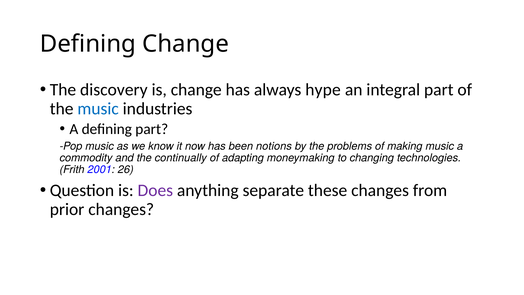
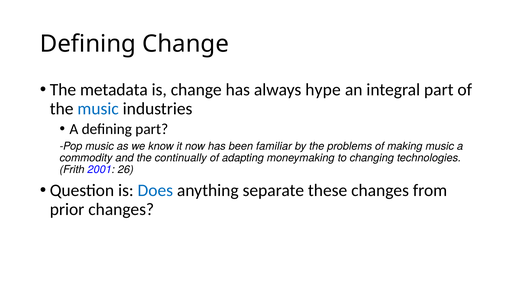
discovery: discovery -> metadata (114, 90)
notions: notions -> familiar (274, 146)
Does colour: purple -> blue (155, 190)
